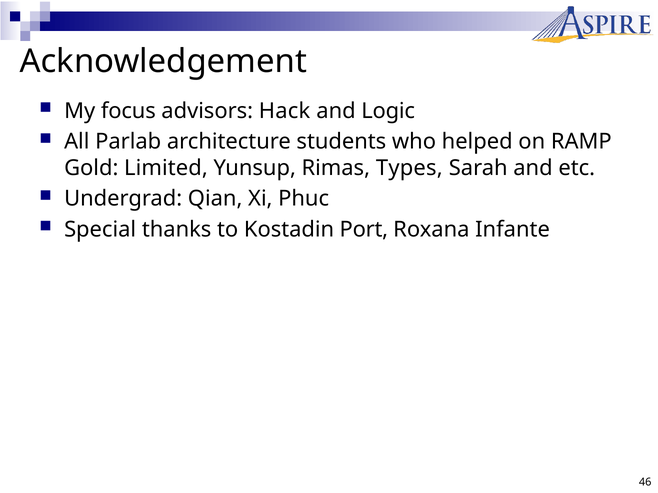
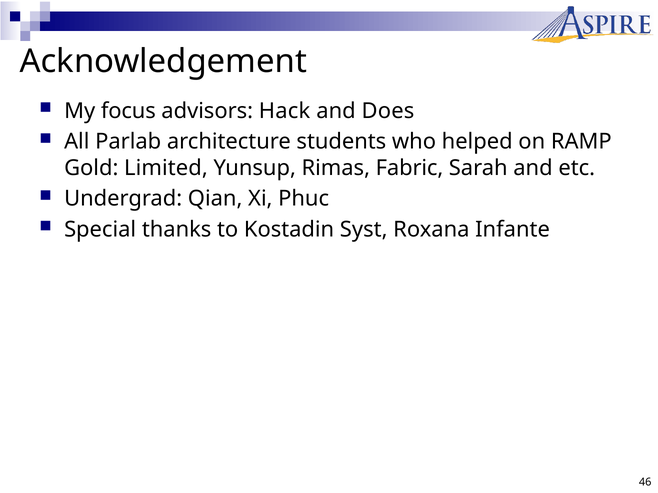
Logic: Logic -> Does (388, 111)
Types: Types -> Fabric (410, 168)
Port: Port -> Syst (364, 230)
